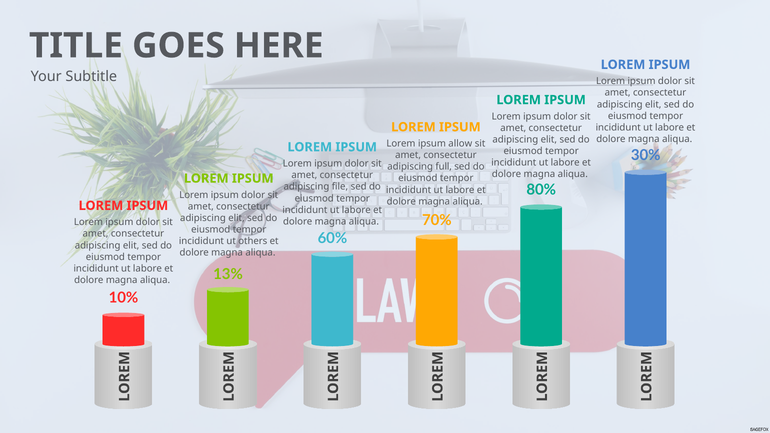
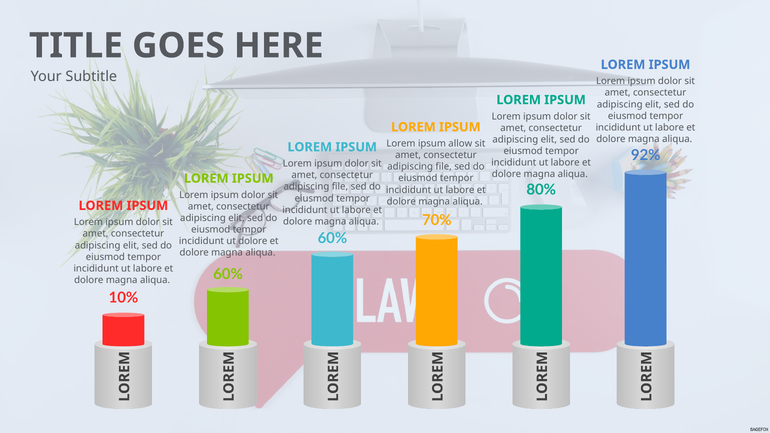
30%: 30% -> 92% (646, 155)
full: full -> file (444, 167)
ut others: others -> dolore (253, 241)
13%: 13% -> 60% (228, 274)
